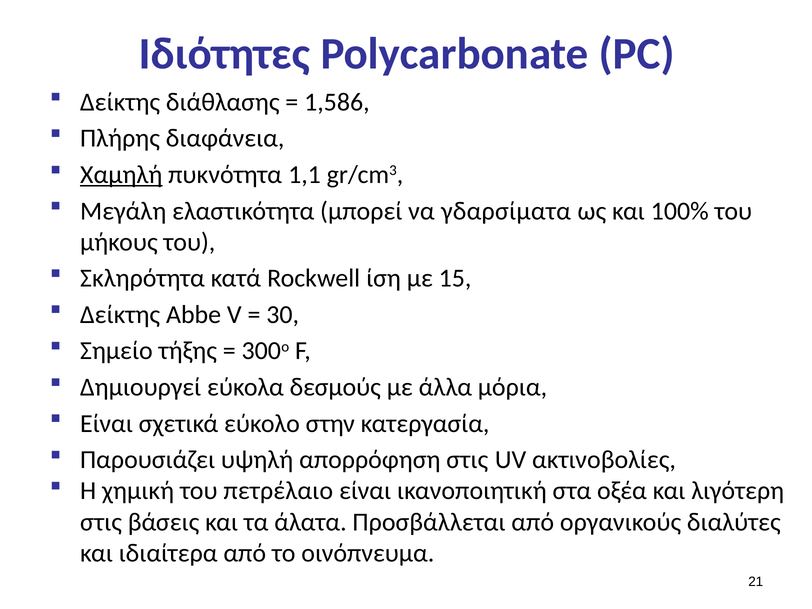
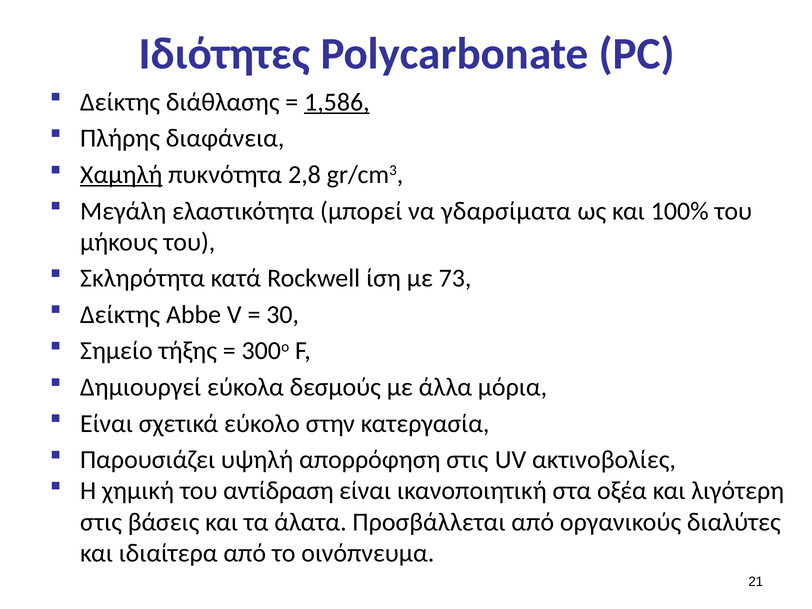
1,586 underline: none -> present (337, 102)
1,1: 1,1 -> 2,8 (304, 175)
15: 15 -> 73 (455, 278)
πετρέλαιο: πετρέλαιο -> αντίδραση (278, 491)
